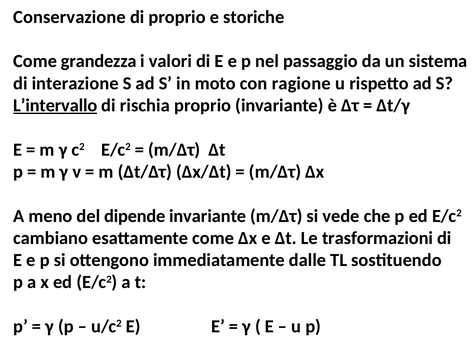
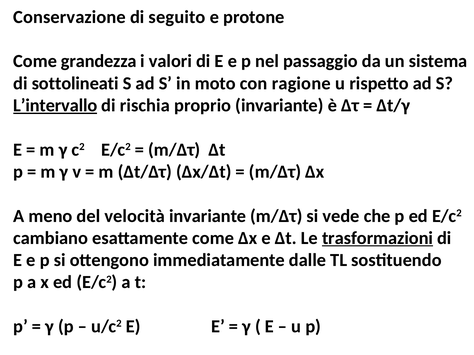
di proprio: proprio -> seguito (177, 17)
storiche: storiche -> protone (254, 17)
interazione: interazione -> sottolineati (75, 83)
dipende: dipende -> velocità (135, 216)
trasformazioni underline: none -> present (378, 238)
